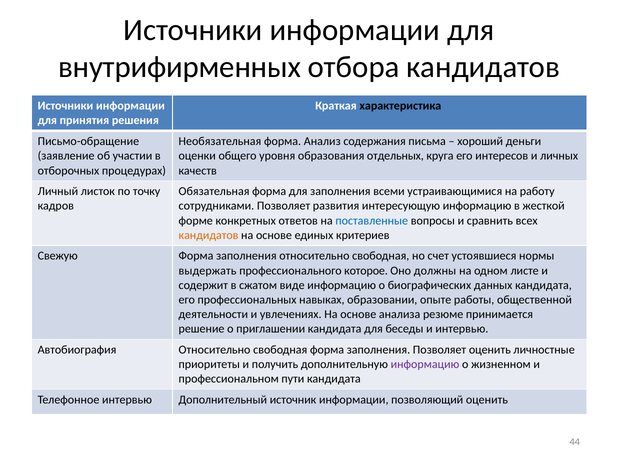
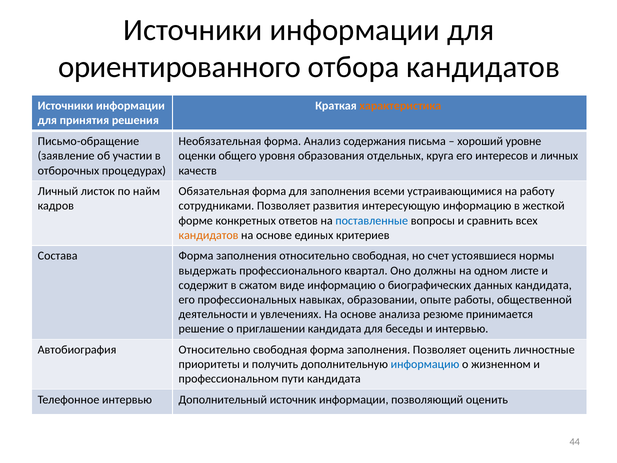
внутрифирменных: внутрифирменных -> ориентированного (180, 67)
характеристика colour: black -> orange (400, 106)
деньги: деньги -> уровне (524, 141)
точку: точку -> найм (146, 191)
Свежую: Свежую -> Состава (58, 256)
которое: которое -> квартал (366, 270)
информацию colour: purple -> blue (425, 364)
